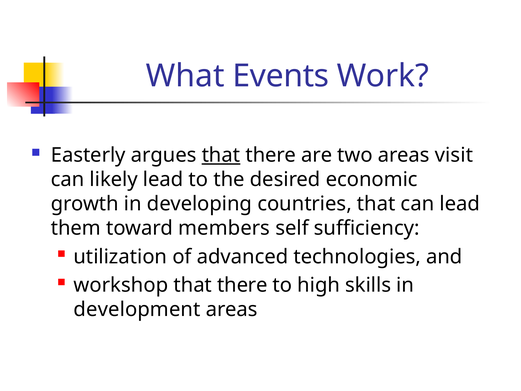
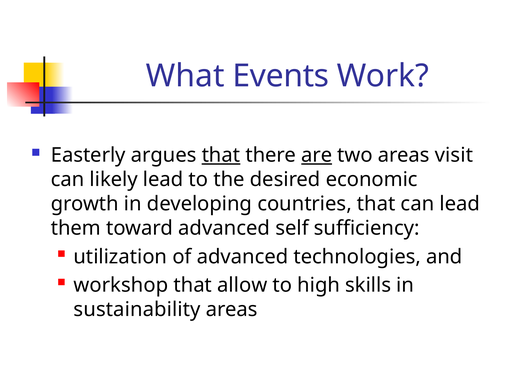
are underline: none -> present (317, 155)
toward members: members -> advanced (224, 228)
there: there -> allow (242, 285)
development: development -> sustainability (137, 309)
